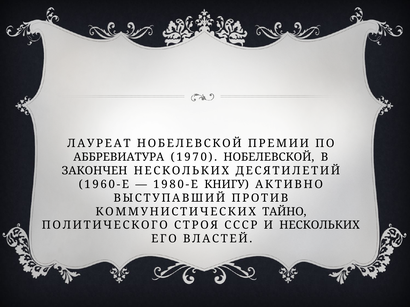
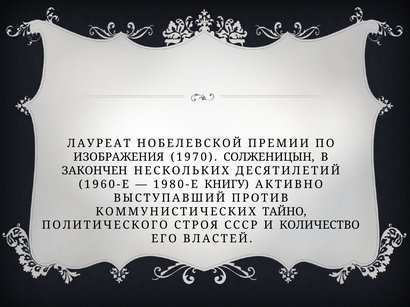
АББРЕВИАТУРА: АББРЕВИАТУРА -> ИЗОБРАЖЕНИЯ (119, 157)
1970 НОБЕЛЕВСКОЙ: НОБЕЛЕВСКОЙ -> СОЛЖЕНИЦЫН (269, 157)
И НЕСКОЛЬКИХ: НЕСКОЛЬКИХ -> КОЛИЧЕСТВО (320, 226)
